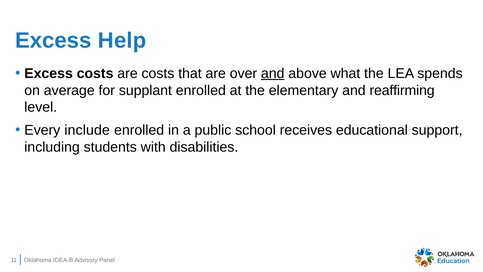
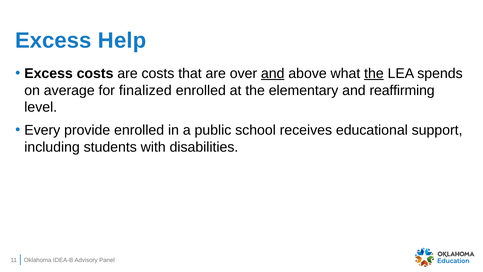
the underline: none -> present (374, 73)
supplant: supplant -> finalized (145, 90)
include: include -> provide (87, 130)
